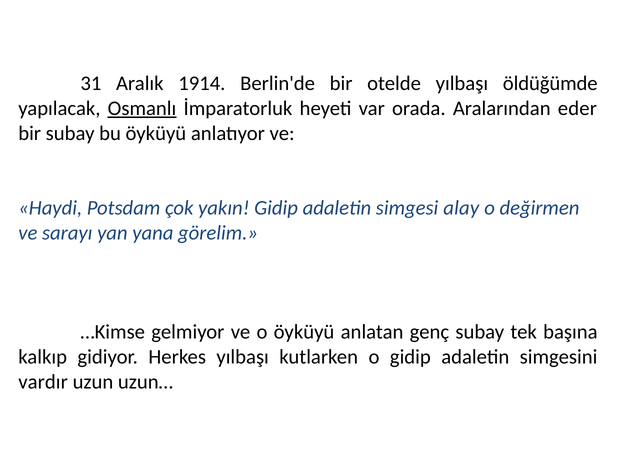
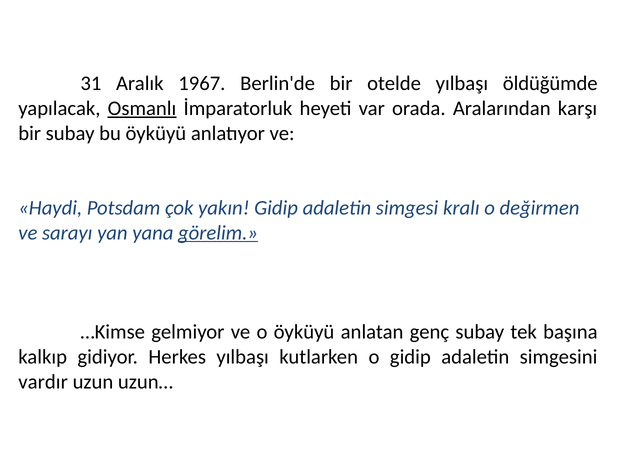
1914: 1914 -> 1967 (202, 84)
eder: eder -> karşı (578, 108)
alay: alay -> kralı (461, 208)
görelim underline: none -> present (218, 233)
